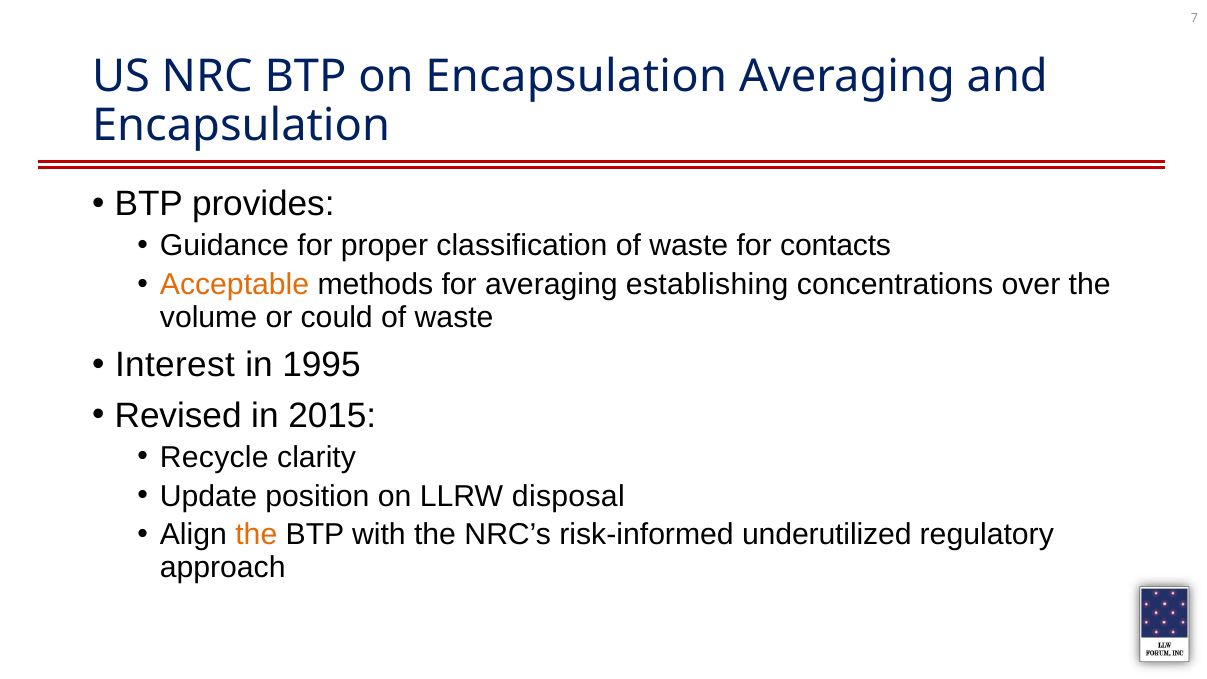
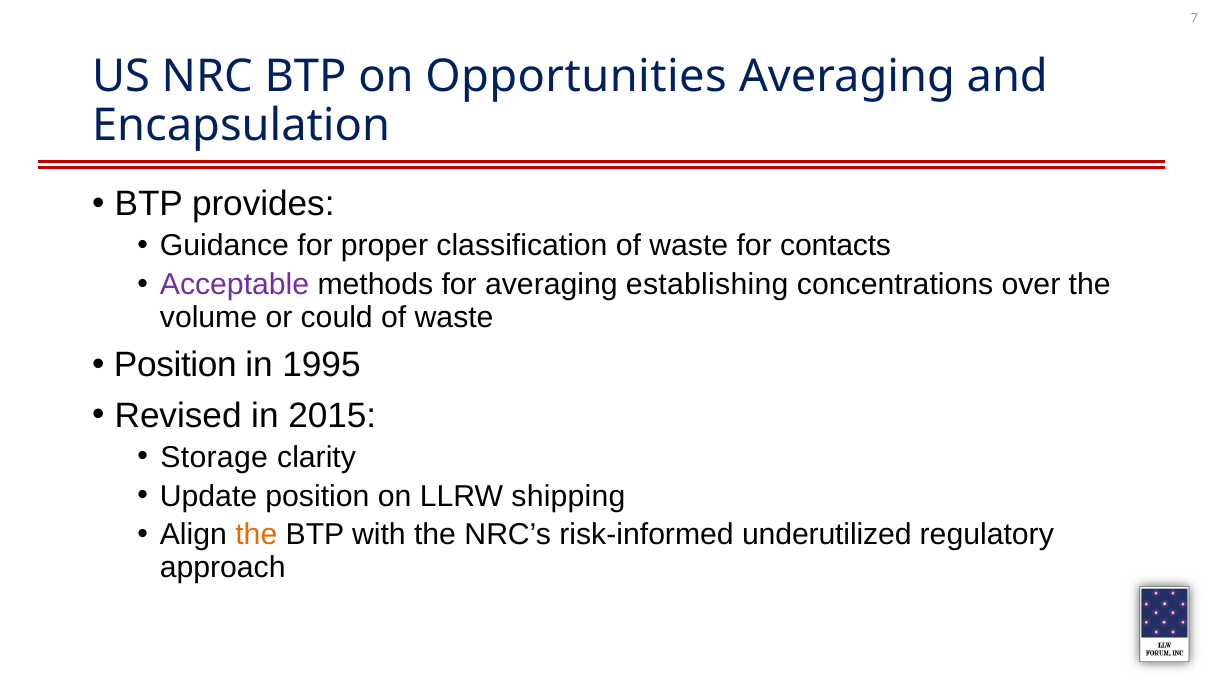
on Encapsulation: Encapsulation -> Opportunities (576, 77)
Acceptable colour: orange -> purple (235, 285)
Interest: Interest -> Position (175, 365)
Recycle: Recycle -> Storage (214, 457)
disposal: disposal -> shipping (568, 496)
